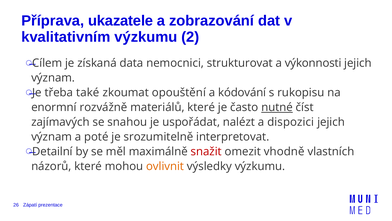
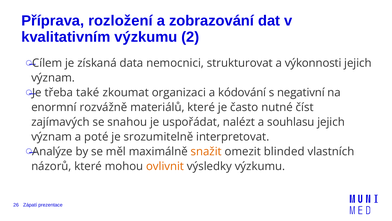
ukazatele: ukazatele -> rozložení (121, 21)
opouštění: opouštění -> organizaci (179, 92)
rukopisu: rukopisu -> negativní (301, 92)
nutné underline: present -> none (277, 107)
dispozici: dispozici -> souhlasu (291, 122)
Detailní: Detailní -> Analýze (52, 151)
snažit colour: red -> orange (206, 151)
vhodně: vhodně -> blinded (284, 151)
